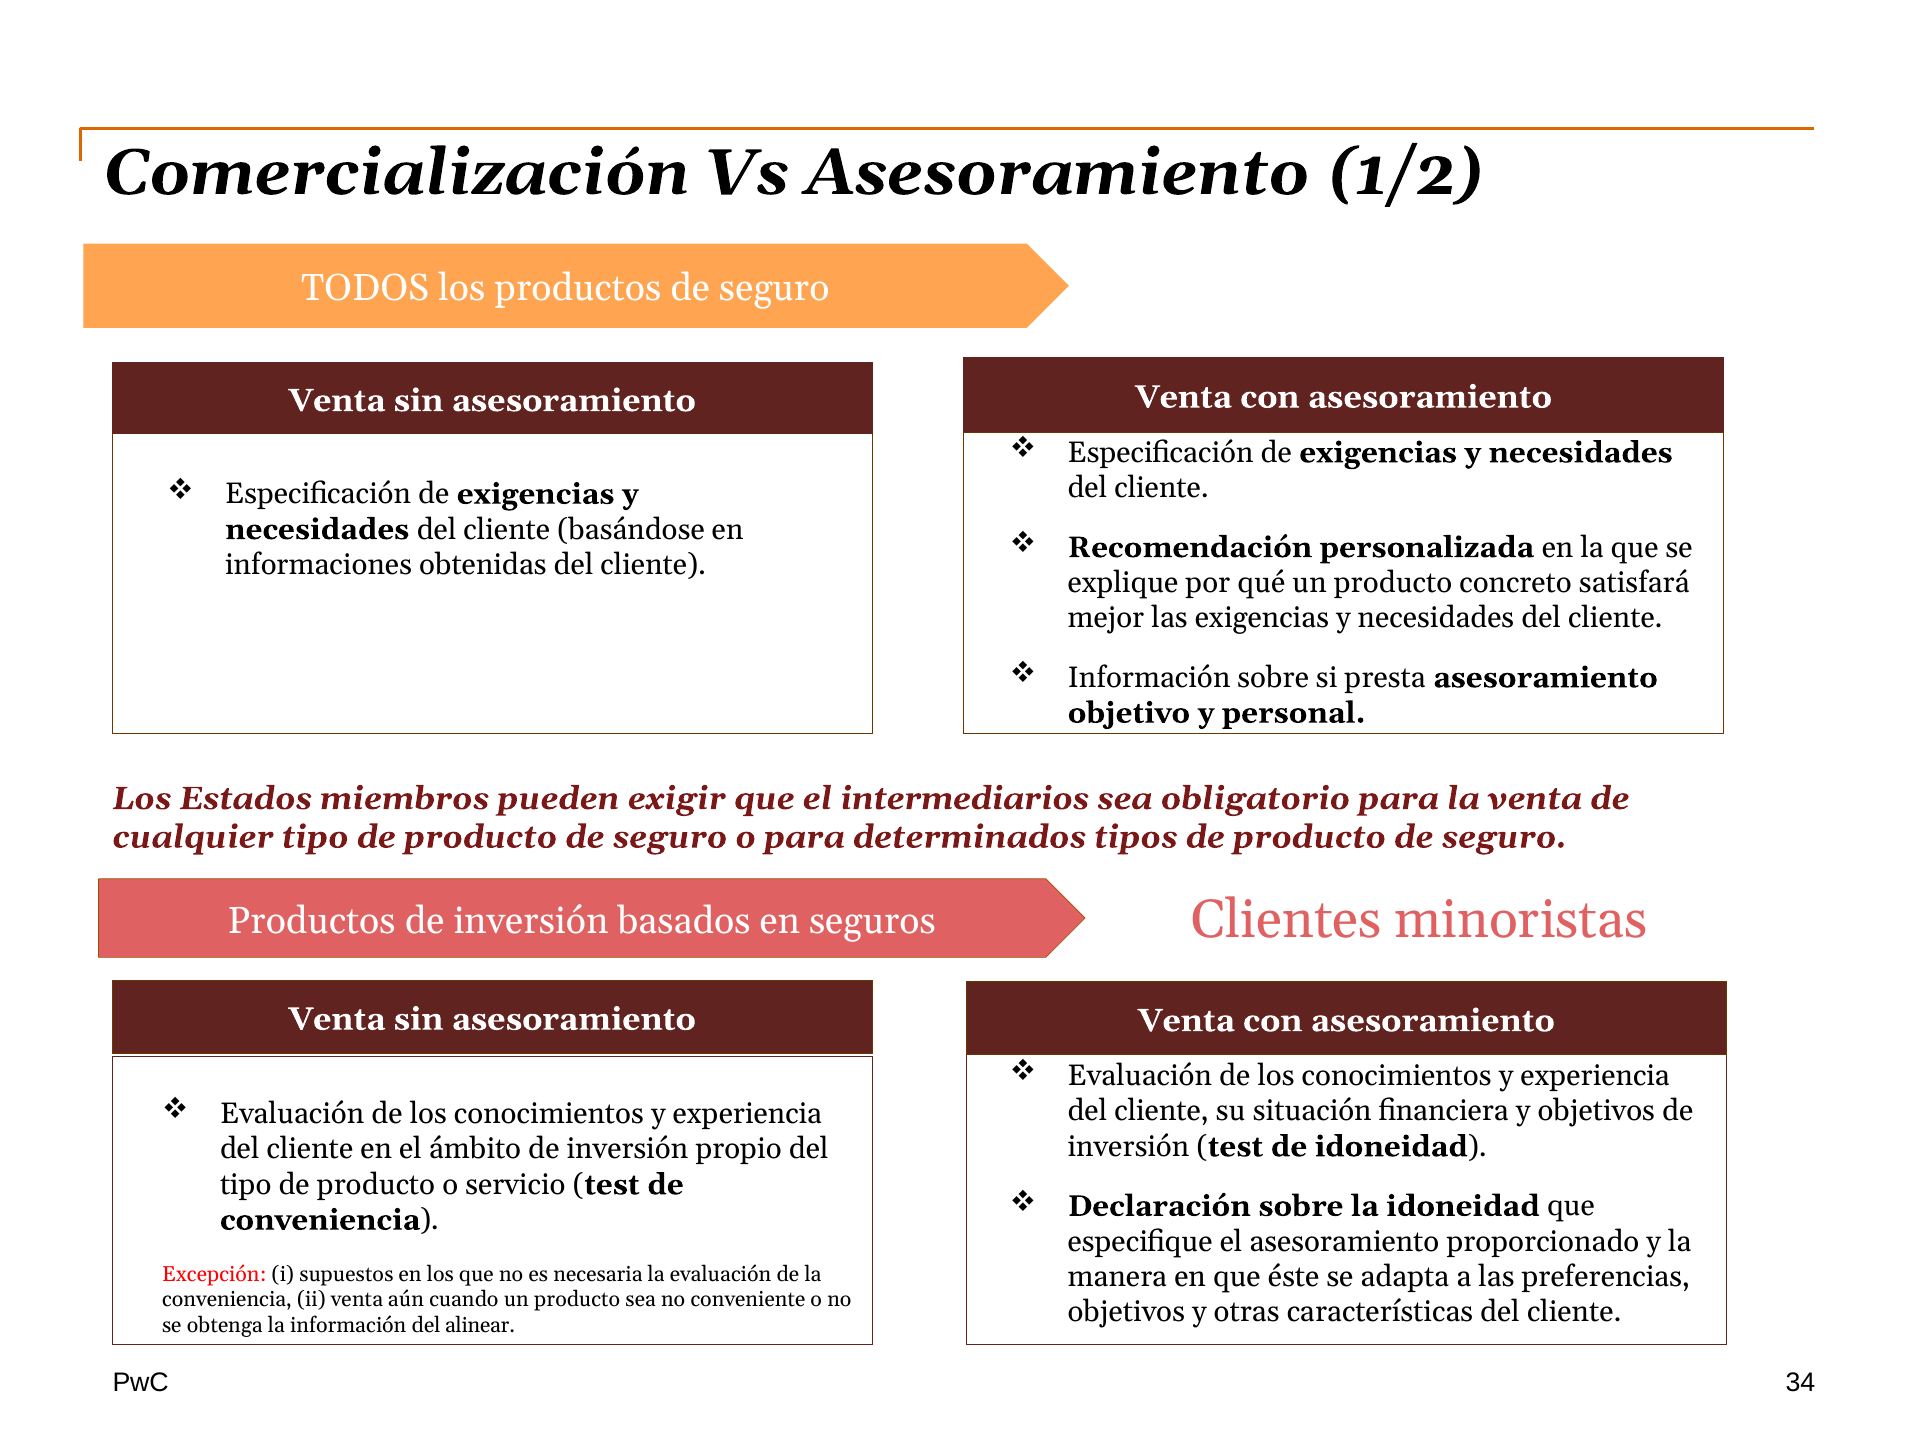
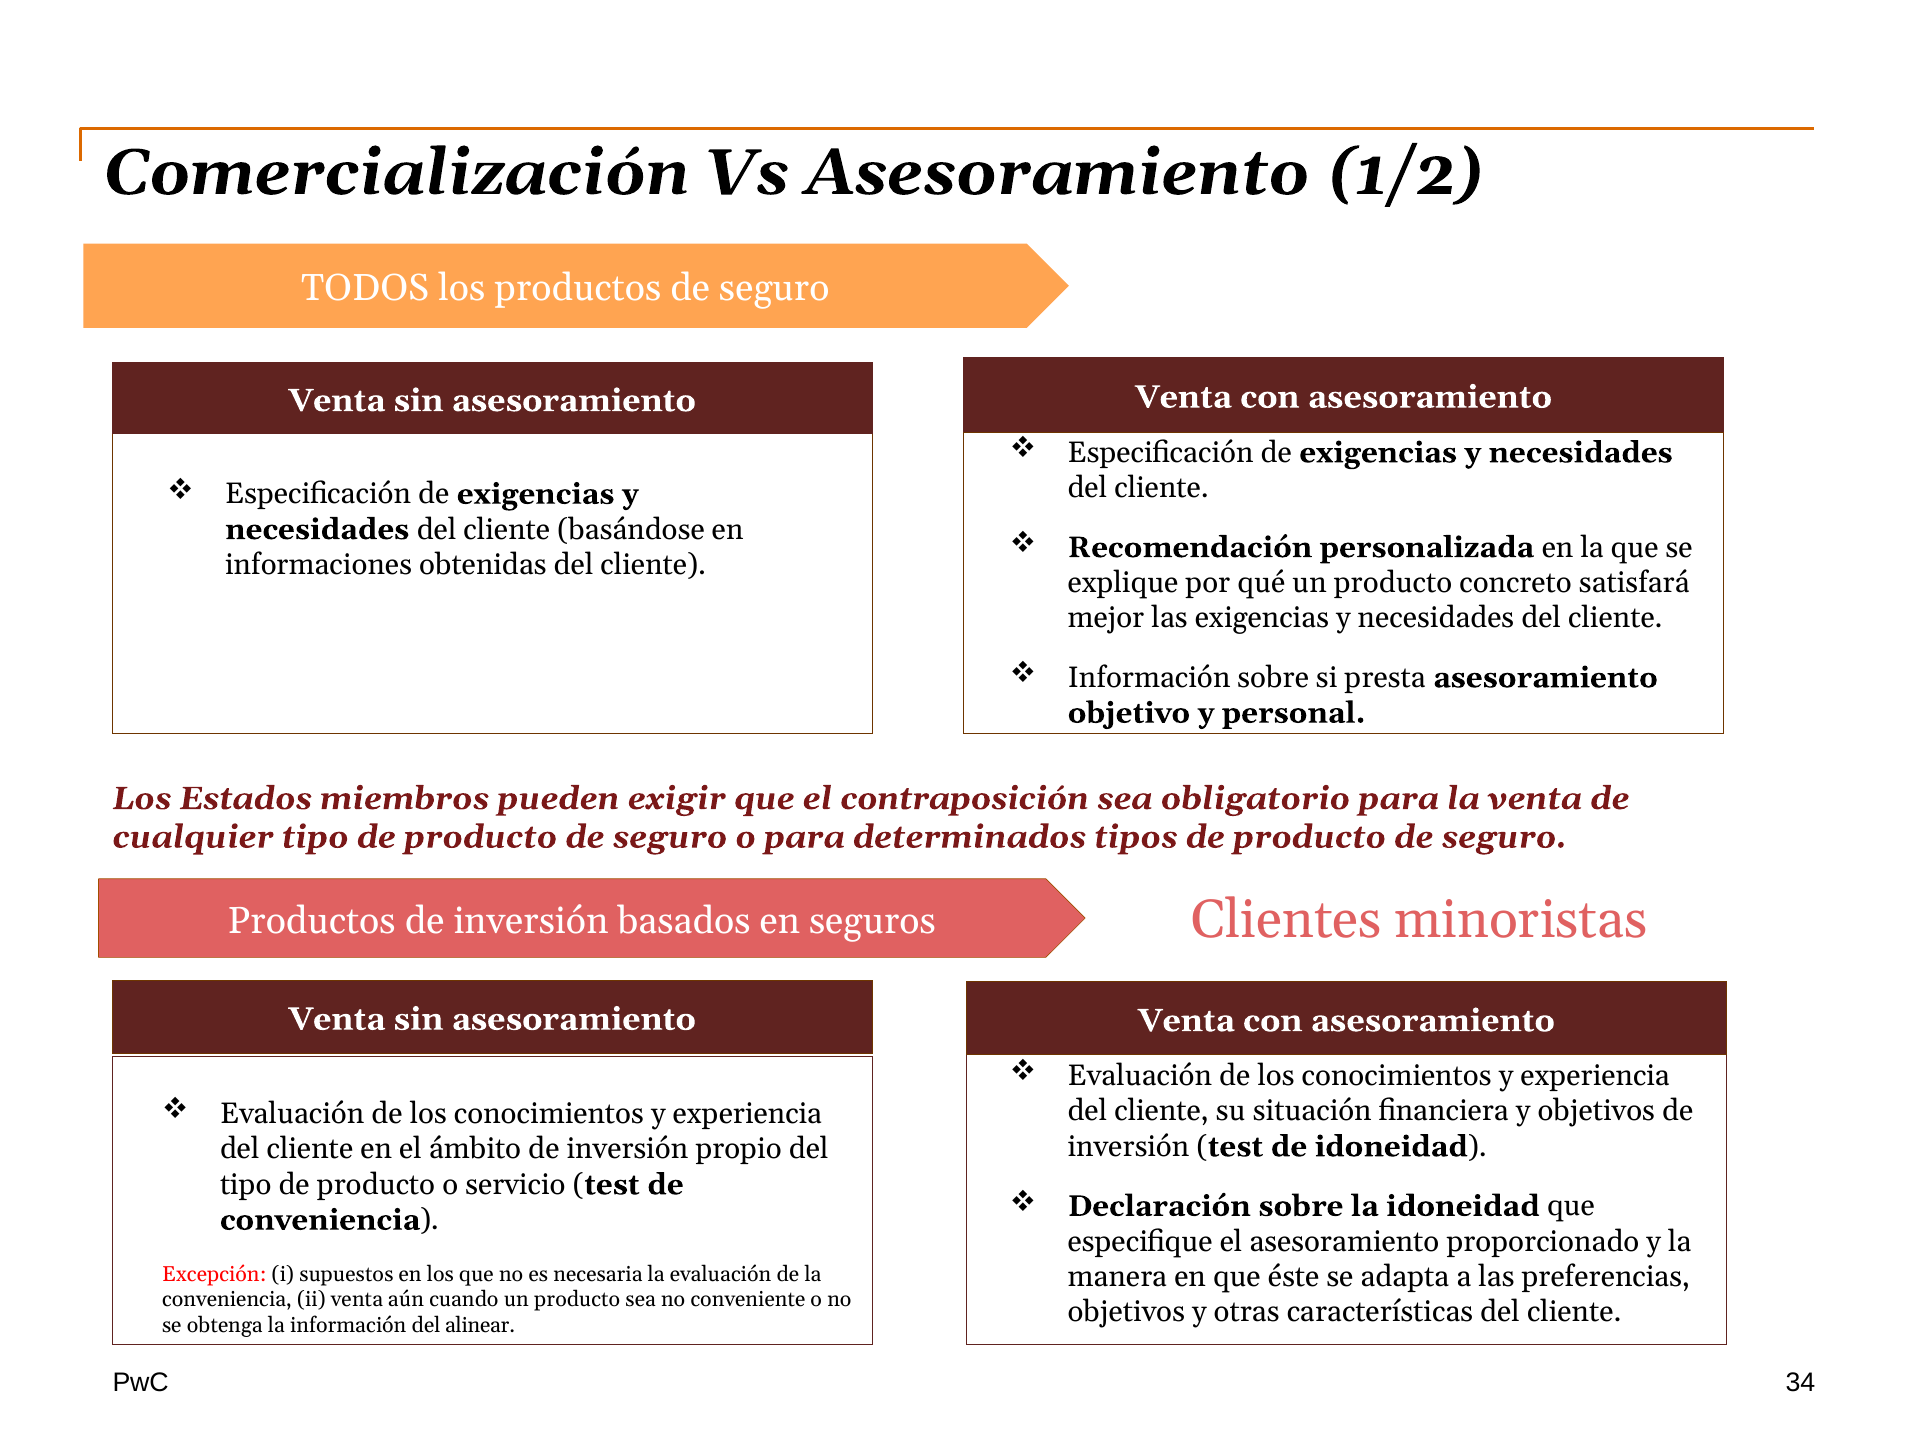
intermediarios: intermediarios -> contraposición (965, 799)
